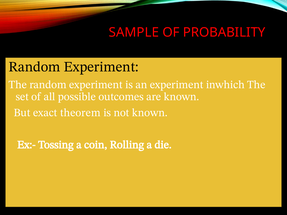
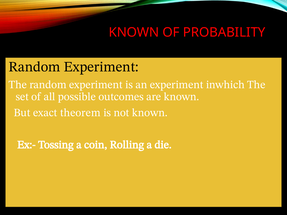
SAMPLE: SAMPLE -> KNOWN (134, 32)
